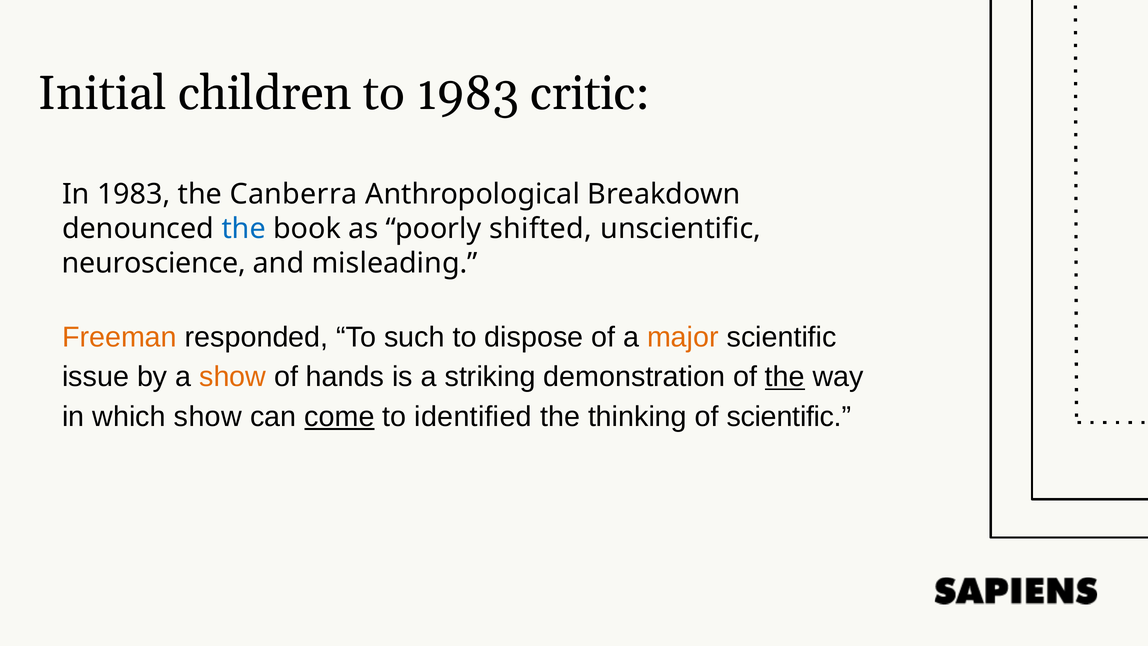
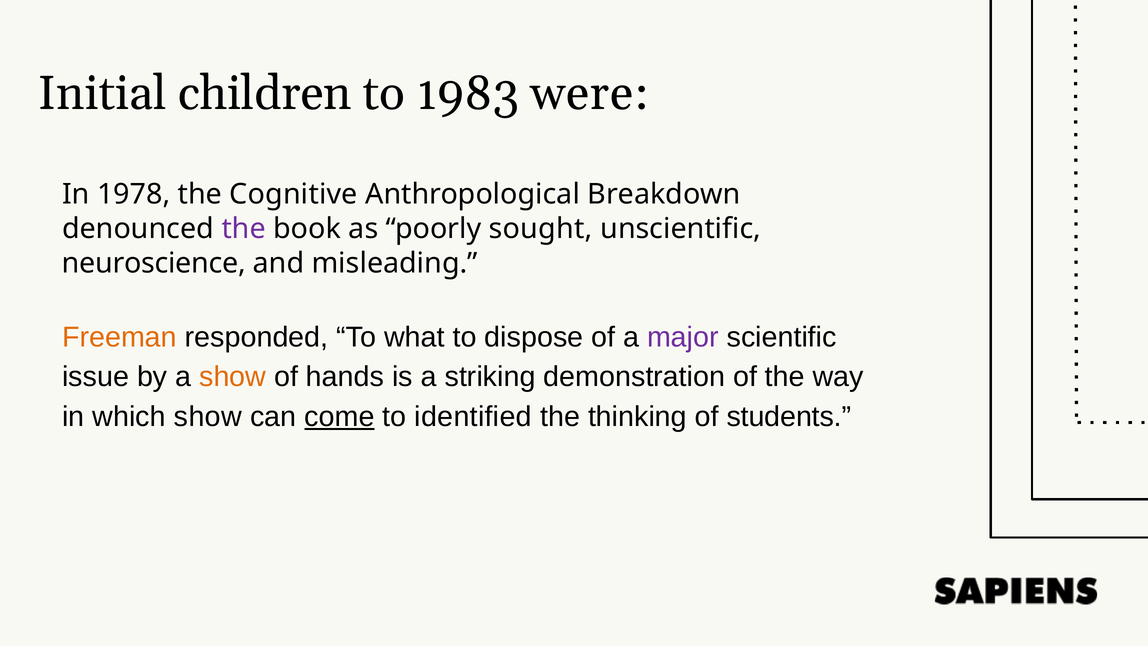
critic: critic -> were (590, 93)
In 1983: 1983 -> 1978 (134, 194)
Canberra: Canberra -> Cognitive (294, 194)
the colour: blue -> purple (244, 229)
shifted: shifted -> sought (541, 229)
such: such -> what (414, 337)
major colour: orange -> purple (683, 337)
the underline: present -> none (785, 377)
of scientific: scientific -> students (789, 416)
